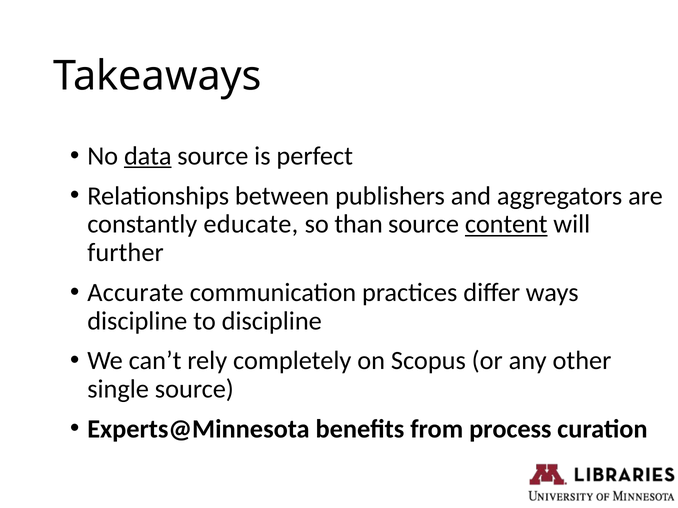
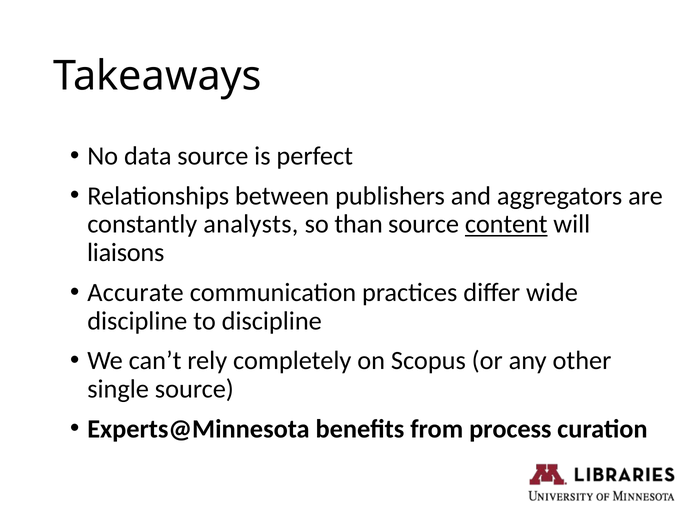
data underline: present -> none (148, 156)
educate: educate -> analysts (251, 224)
further: further -> liaisons (126, 253)
ways: ways -> wide (552, 293)
